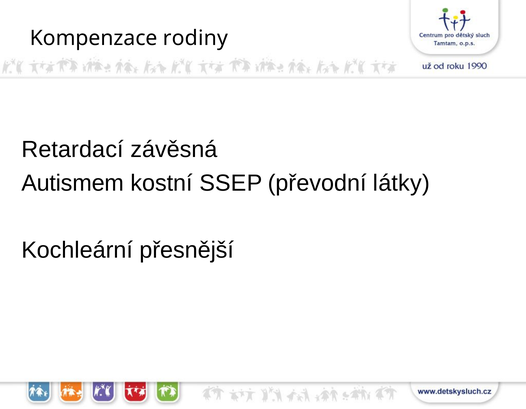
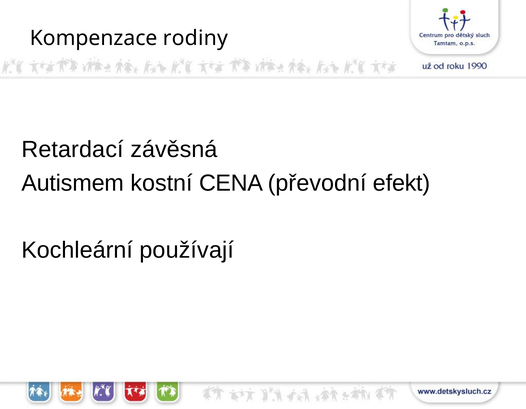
SSEP: SSEP -> CENA (231, 183)
látky: látky -> efekt (402, 183)
přesnější: přesnější -> používají (187, 250)
